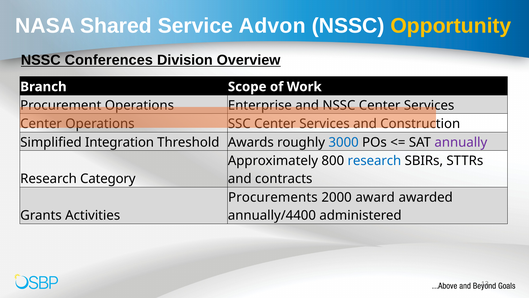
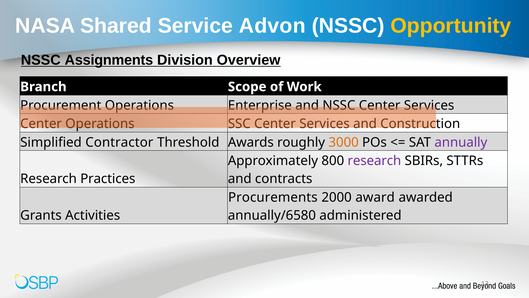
Conferences: Conferences -> Assignments (109, 60)
Integration: Integration -> Contractor (119, 142)
3000 colour: blue -> orange (344, 142)
research colour: blue -> purple (374, 161)
Category: Category -> Practices (108, 179)
annually/4400: annually/4400 -> annually/6580 (272, 215)
